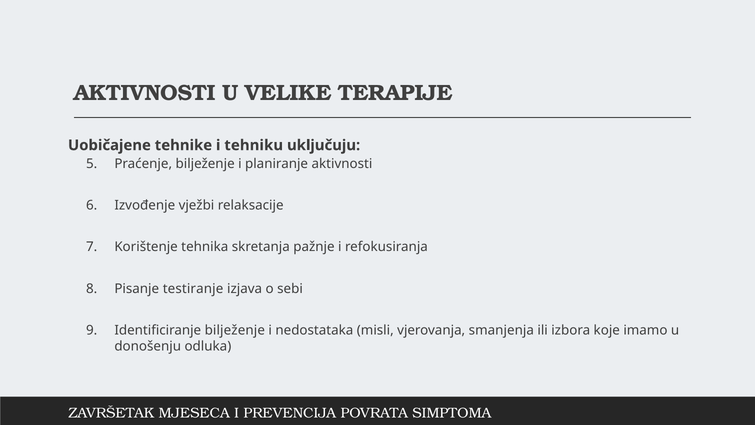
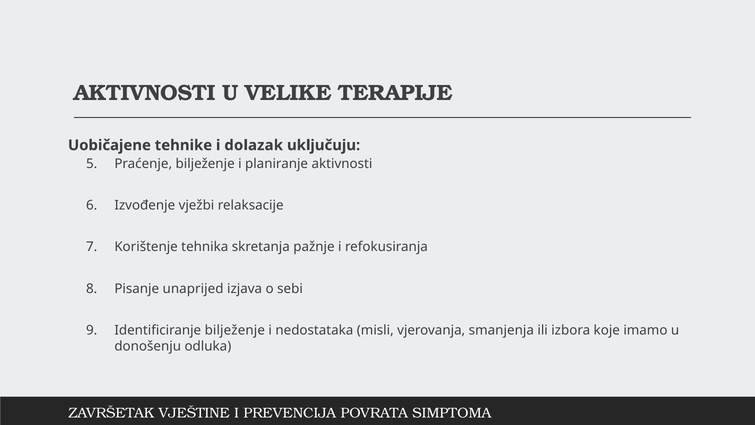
tehniku: tehniku -> dolazak (254, 145)
testiranje: testiranje -> unaprijed (193, 288)
MJESECA: MJESECA -> VJEŠTINE (194, 413)
